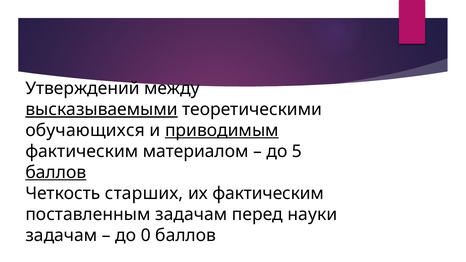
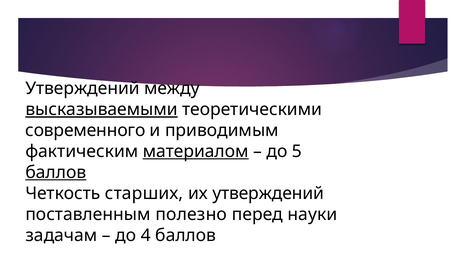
обучающихся: обучающихся -> современного (85, 131)
приводимым underline: present -> none (222, 131)
материалом underline: none -> present (196, 151)
их фактическим: фактическим -> утверждений (268, 193)
поставленным задачам: задачам -> полезно (191, 214)
0: 0 -> 4 (146, 235)
